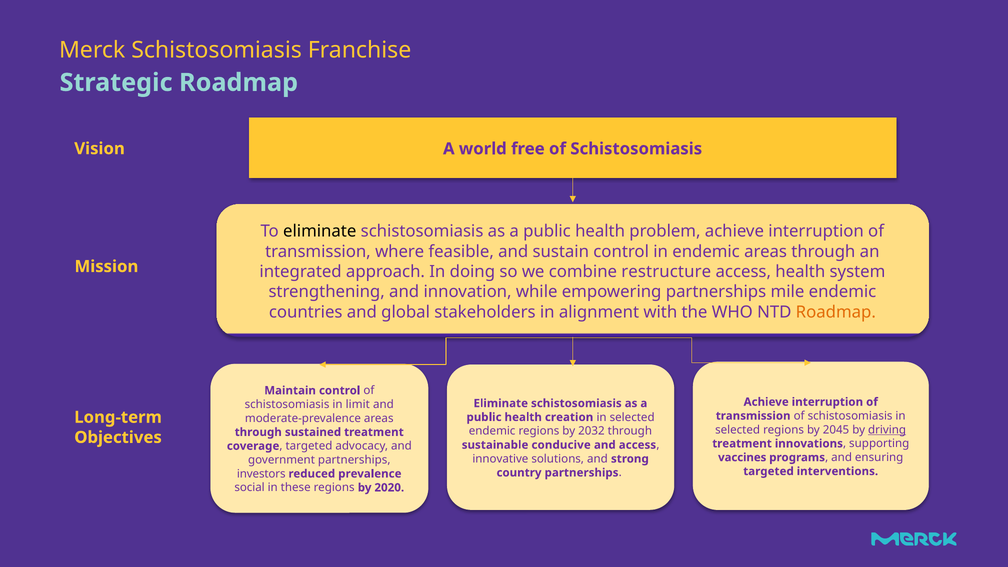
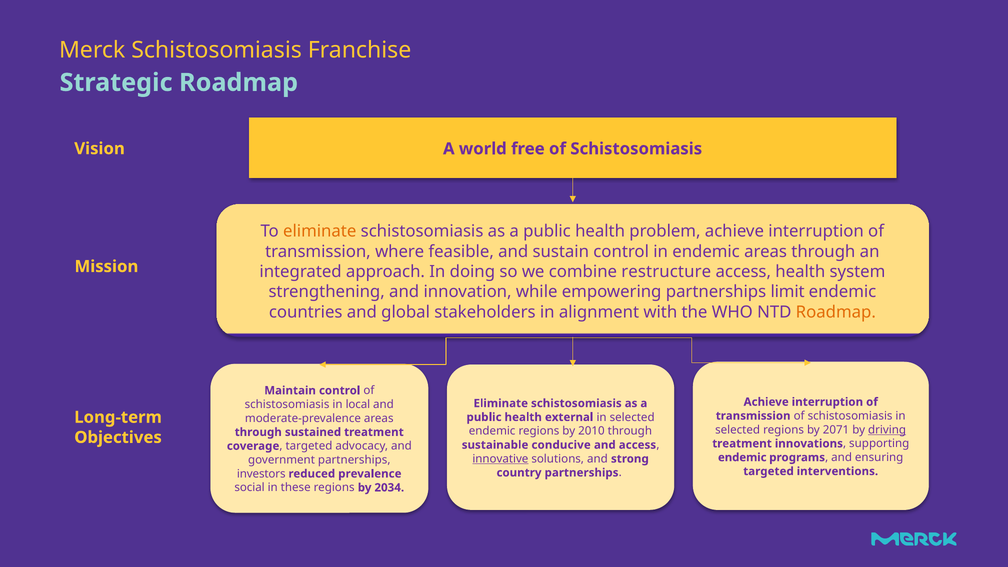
eliminate colour: black -> orange (320, 231)
mile: mile -> limit (788, 292)
limit: limit -> local (358, 404)
creation: creation -> external (569, 417)
2045: 2045 -> 2071 (836, 430)
2032: 2032 -> 2010 (591, 431)
innovative underline: none -> present (500, 459)
vaccines: vaccines -> endemic (742, 457)
2020: 2020 -> 2034 (389, 488)
